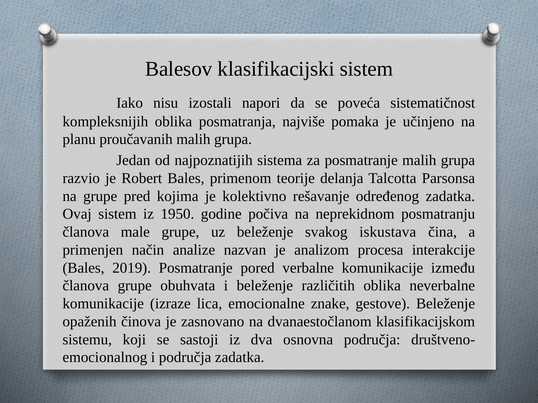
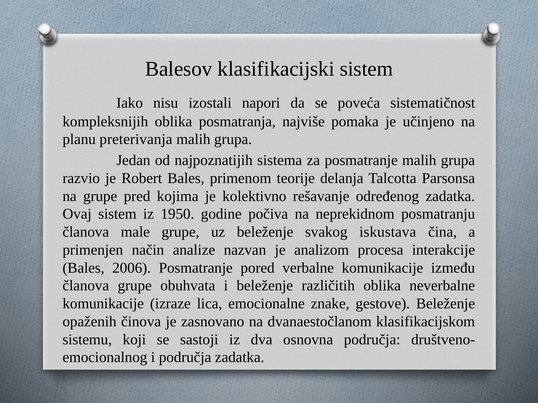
proučavanih: proučavanih -> preterivanja (136, 140)
2019: 2019 -> 2006 (132, 268)
